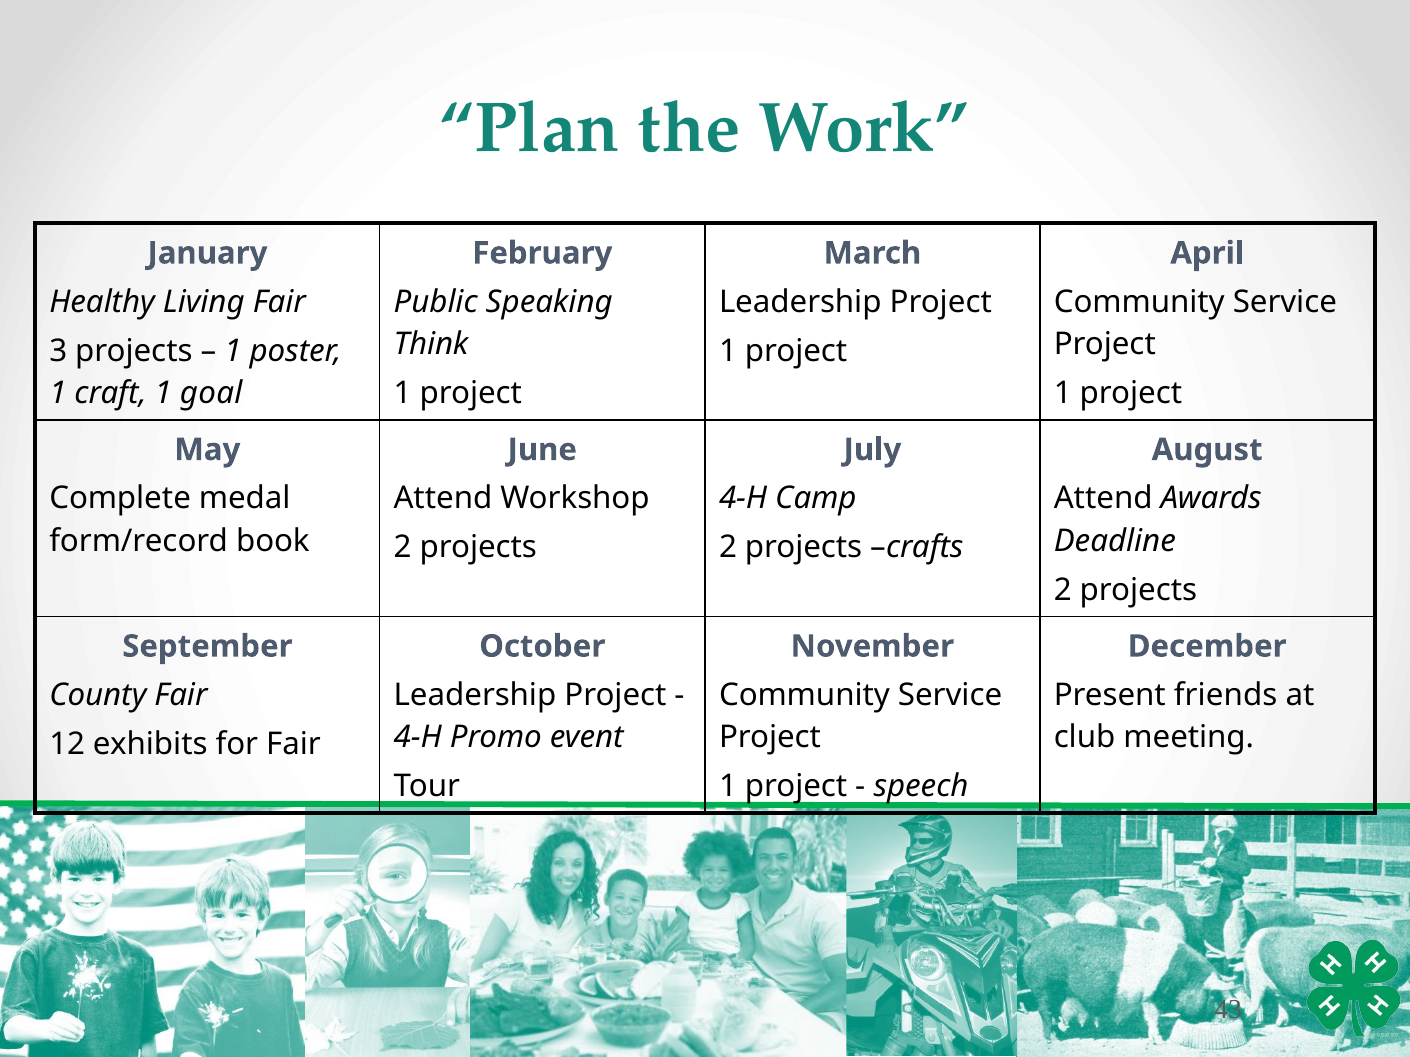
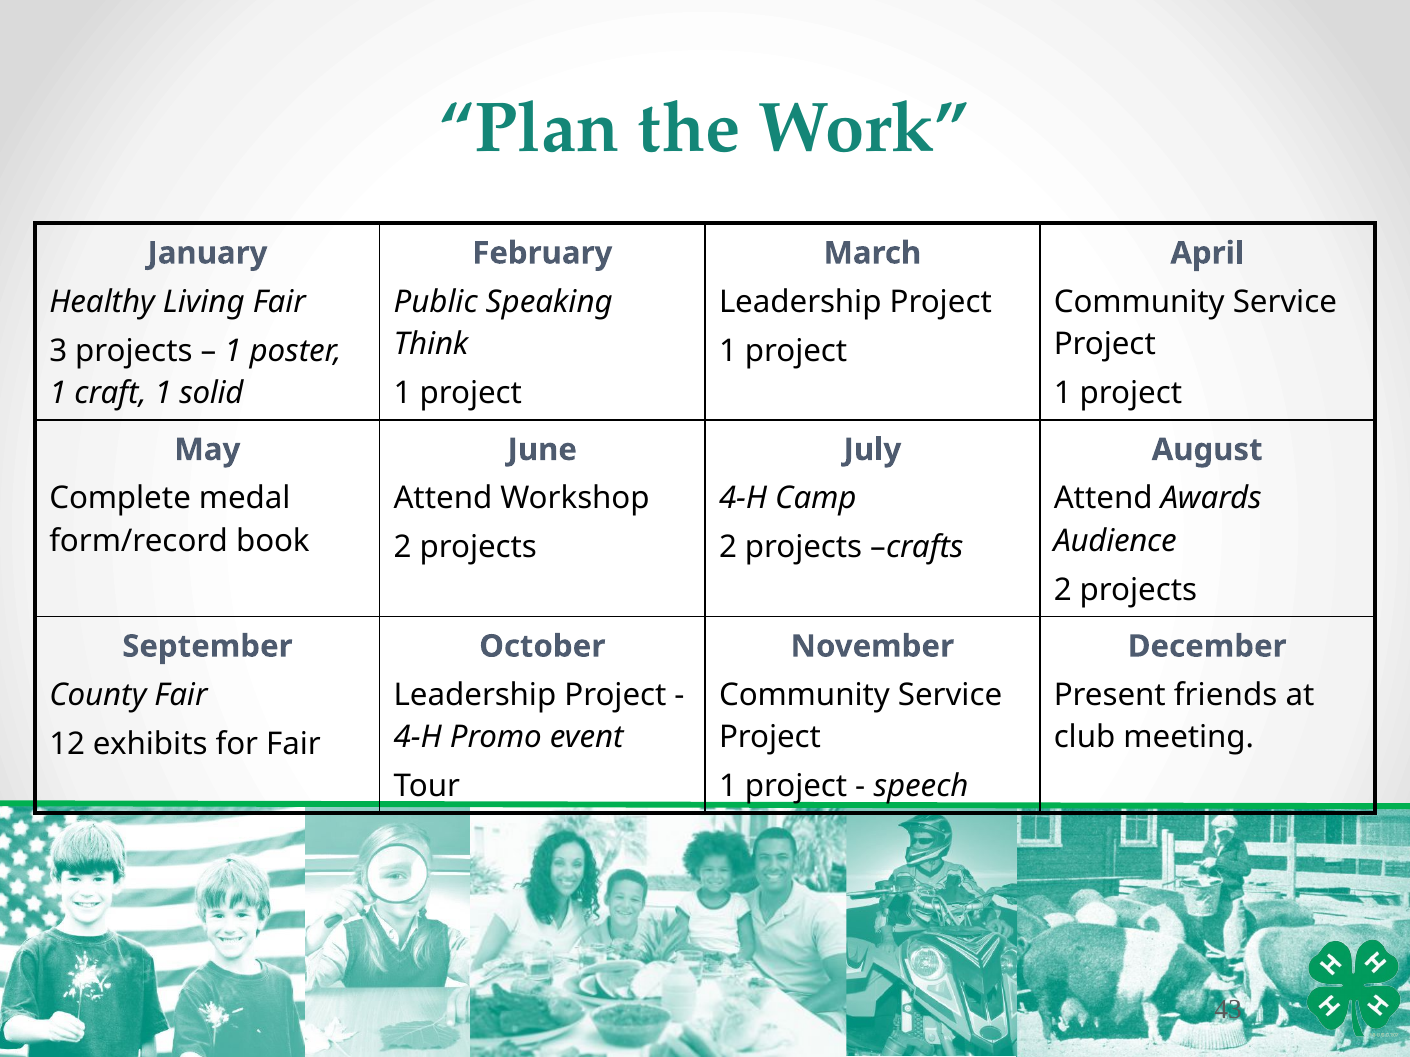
goal: goal -> solid (212, 393)
Deadline: Deadline -> Audience (1115, 541)
